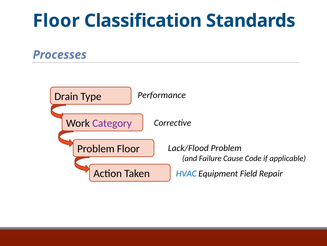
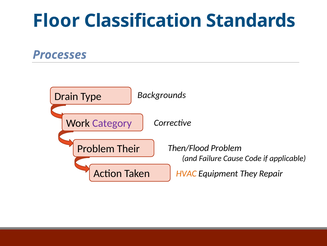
Performance: Performance -> Backgrounds (162, 95)
Problem Floor: Floor -> Their (128, 148)
Lack/Flood: Lack/Flood -> Then/Flood (188, 148)
HVAC colour: blue -> orange (186, 173)
Field: Field -> They (249, 173)
